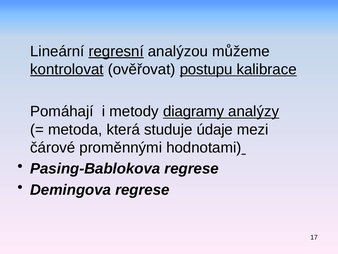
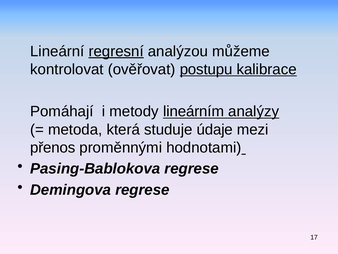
kontrolovat underline: present -> none (67, 69)
diagramy: diagramy -> lineárním (194, 111)
čárové: čárové -> přenos (53, 147)
